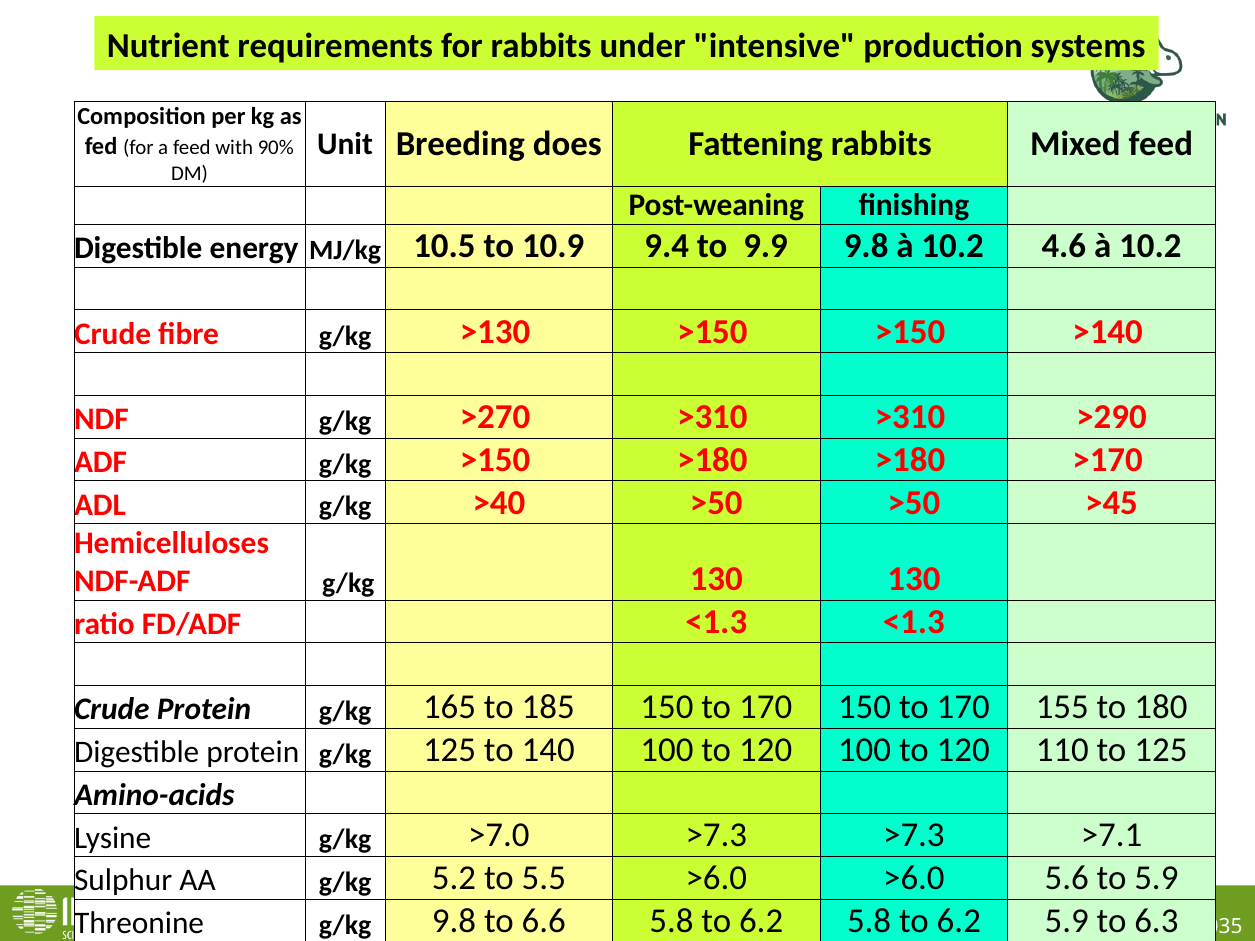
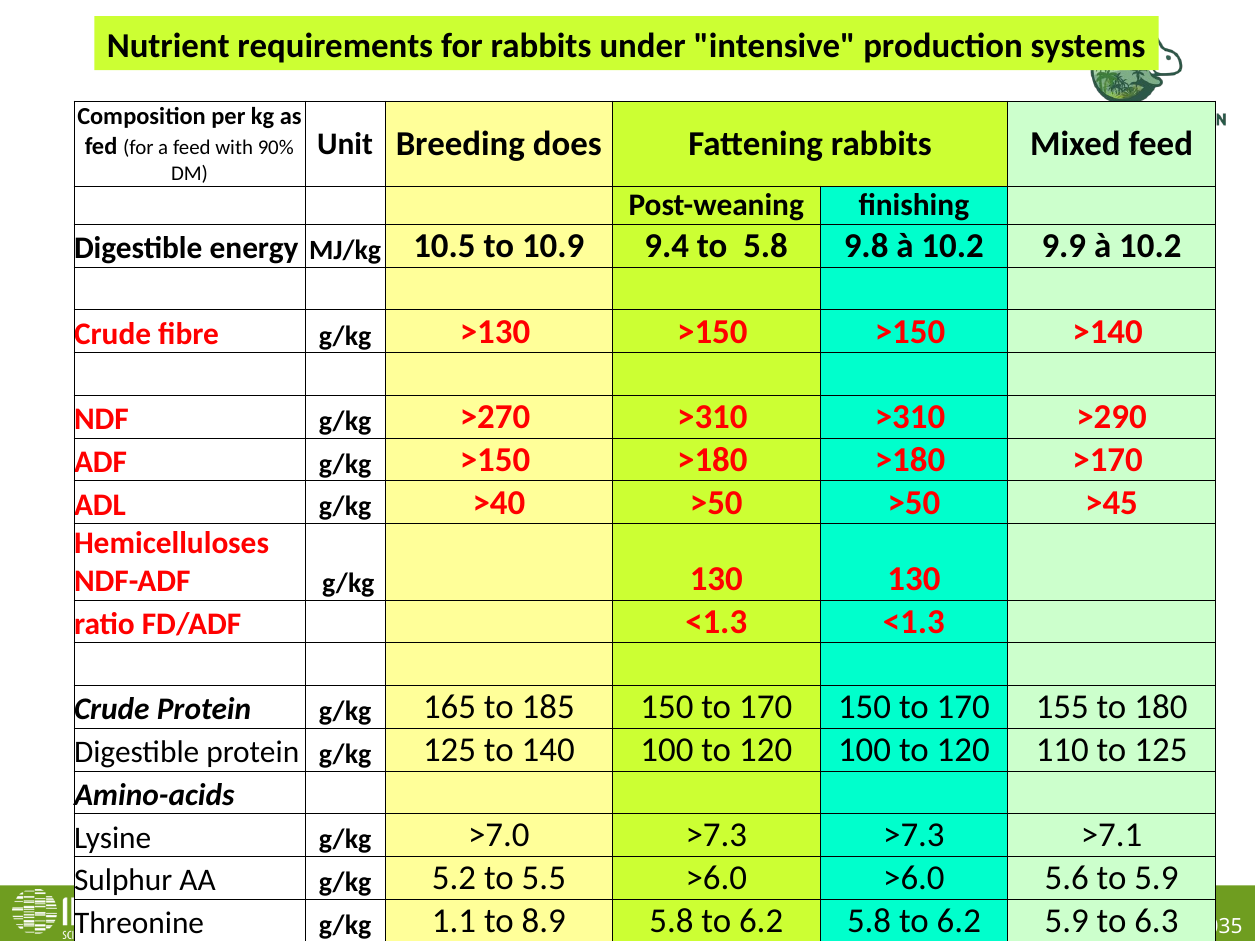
to 9.9: 9.9 -> 5.8 (766, 246)
4.6: 4.6 -> 9.9 (1064, 246)
g/kg 9.8: 9.8 -> 1.1 (454, 921)
6.6: 6.6 -> 8.9 (544, 921)
